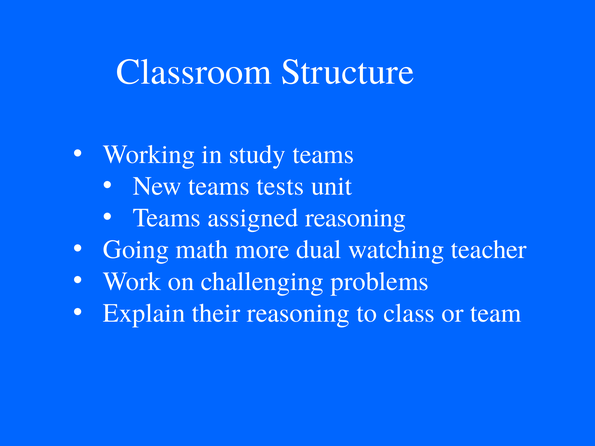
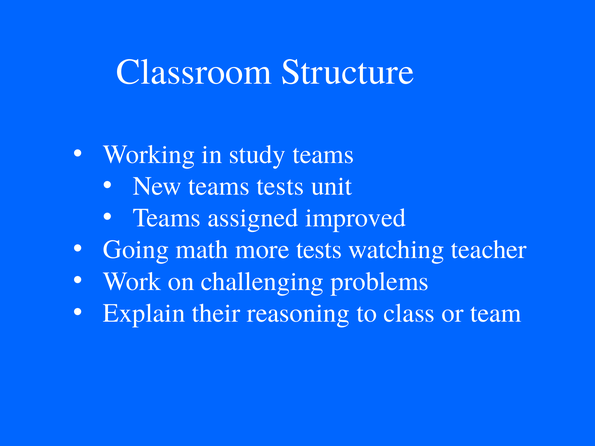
assigned reasoning: reasoning -> improved (356, 218)
more dual: dual -> tests (319, 250)
